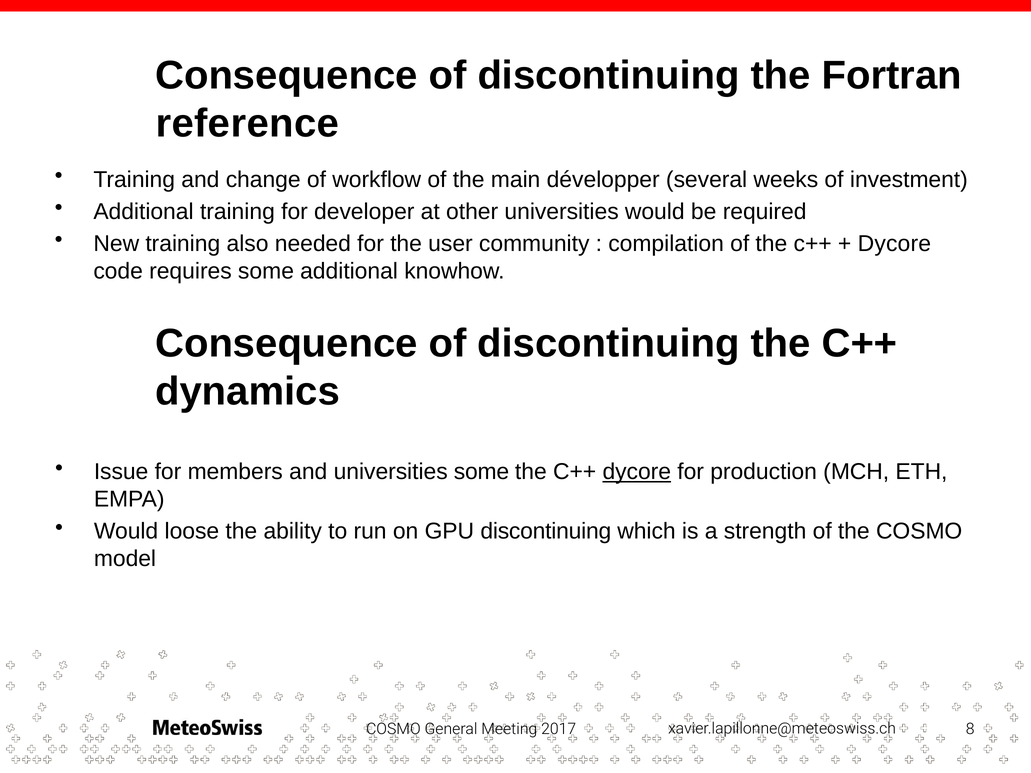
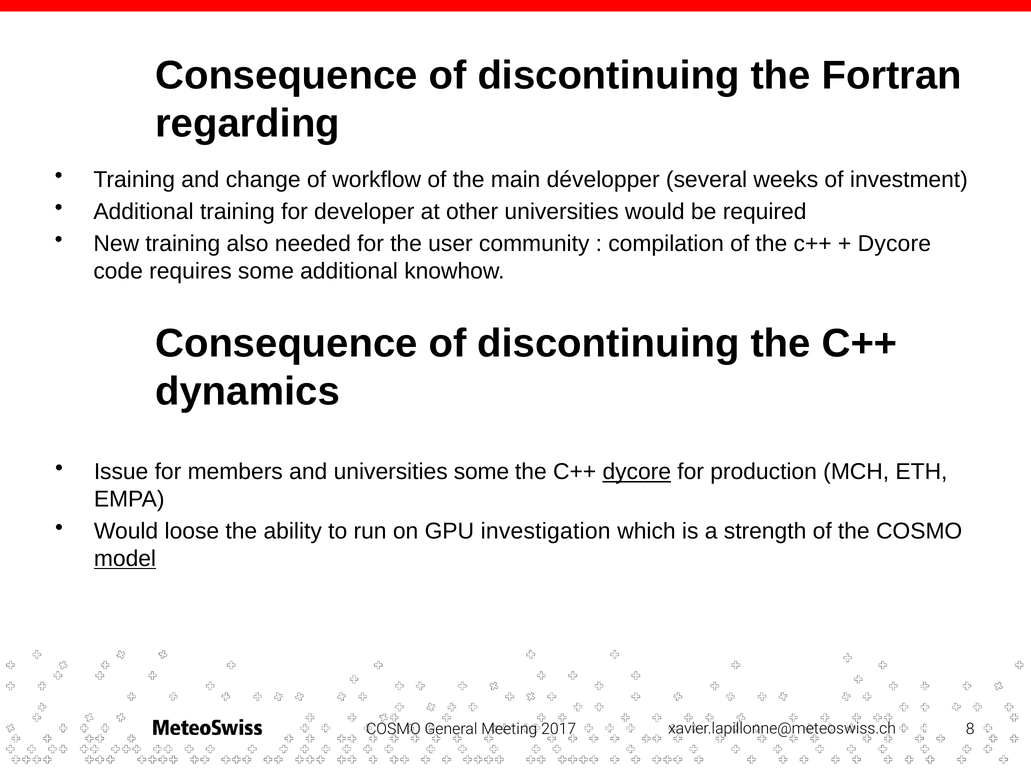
reference: reference -> regarding (248, 124)
GPU discontinuing: discontinuing -> investigation (546, 531)
model underline: none -> present (125, 559)
